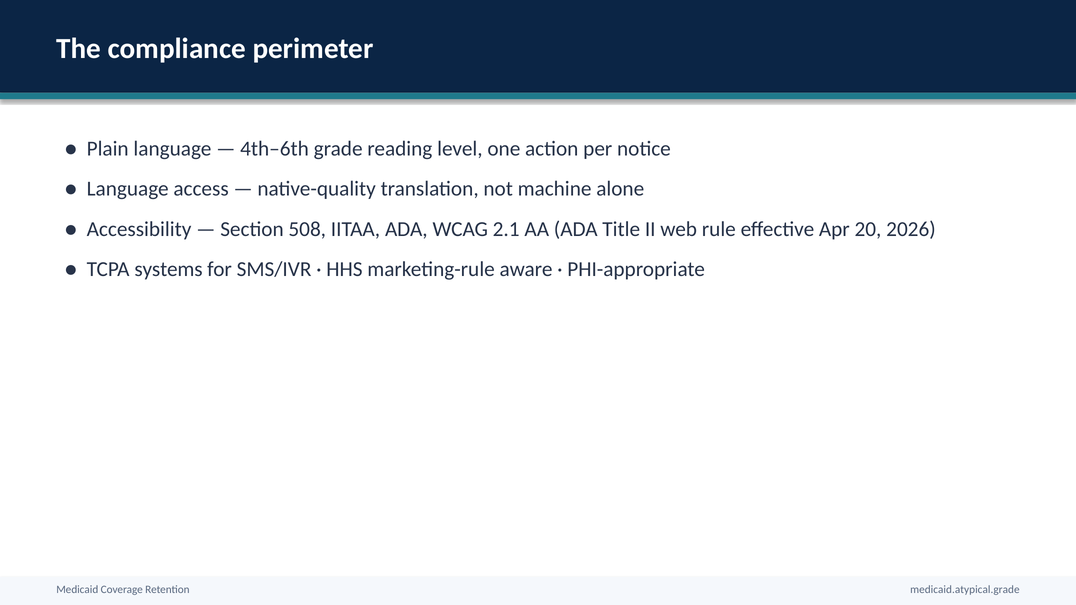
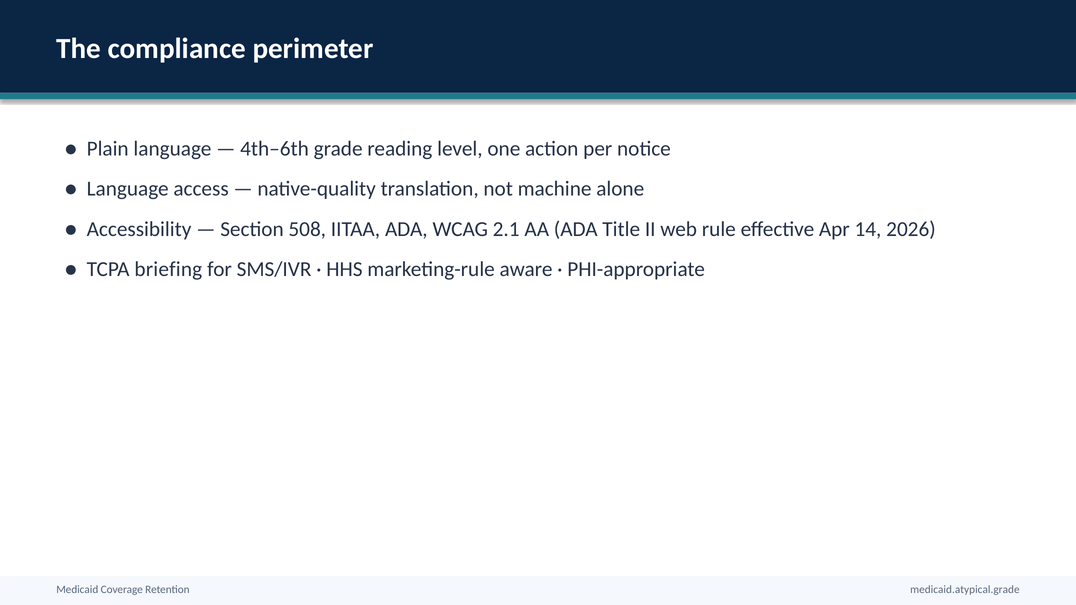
20: 20 -> 14 (868, 229)
systems: systems -> briefing (168, 269)
